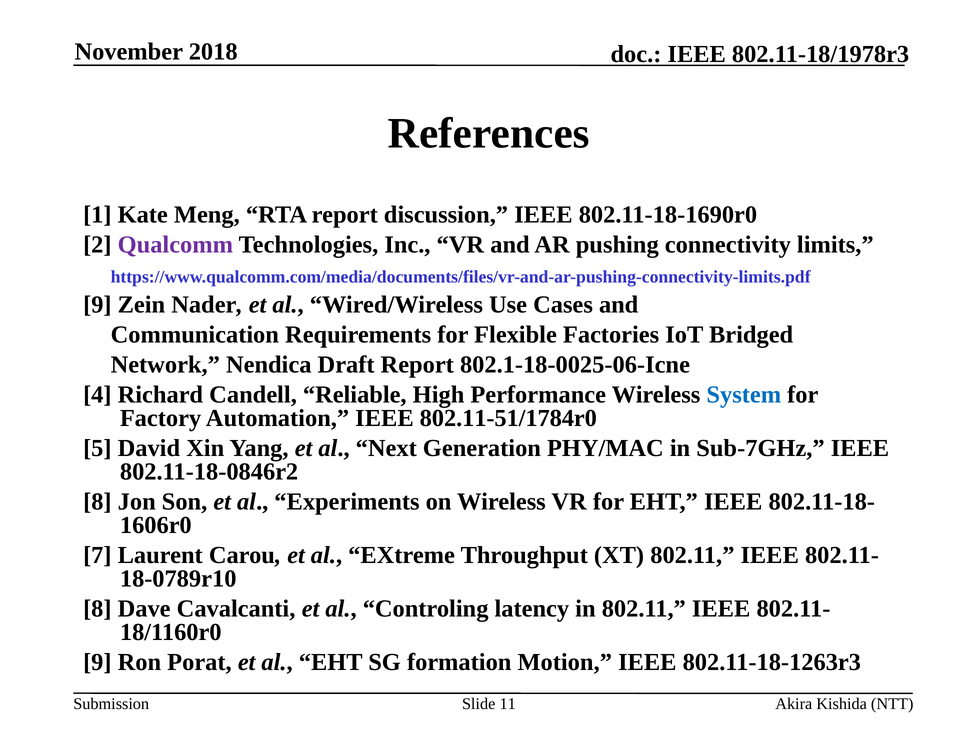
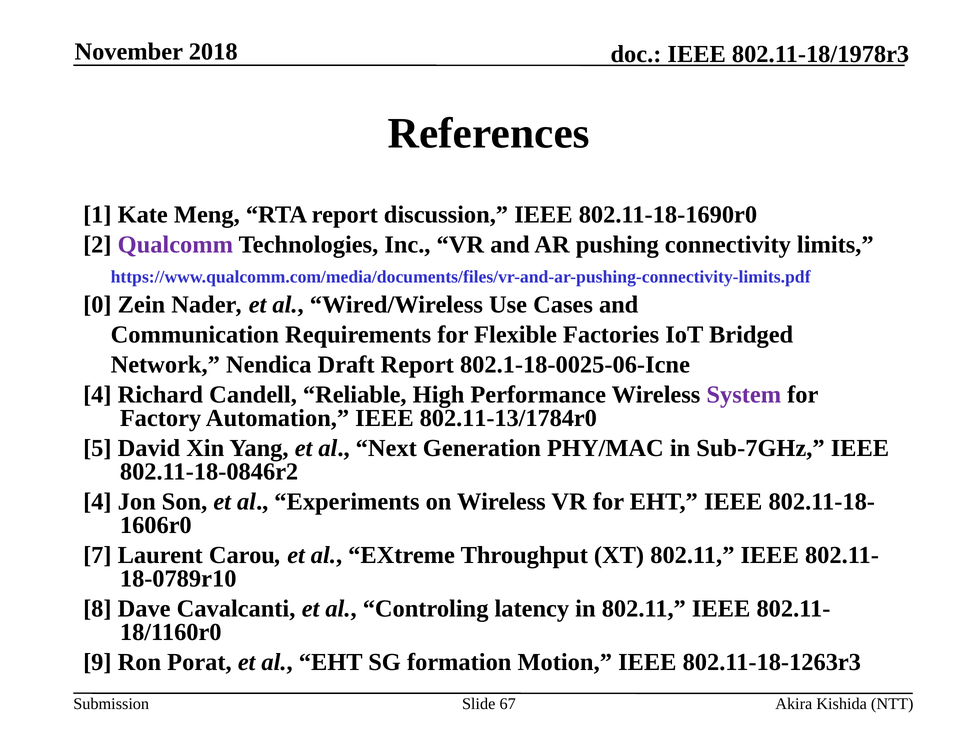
9: 9 -> 0 (97, 304)
System colour: blue -> purple (744, 394)
802.11-51/1784r0: 802.11-51/1784r0 -> 802.11-13/1784r0 (508, 418)
8: 8 -> 4 (97, 501)
11: 11 -> 67 (508, 703)
